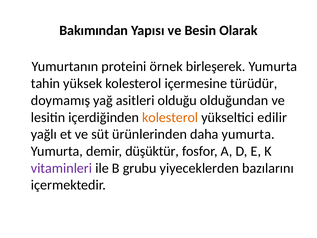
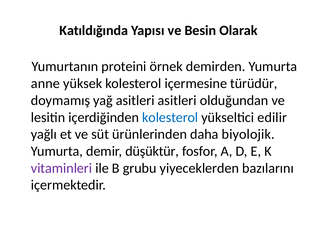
Bakımından: Bakımından -> Katıldığında (94, 30)
birleşerek: birleşerek -> demirden (216, 67)
tahin: tahin -> anne (45, 83)
asitleri olduğu: olduğu -> asitleri (177, 100)
kolesterol colour: orange -> blue (170, 117)
daha yumurta: yumurta -> biyolojik (248, 134)
